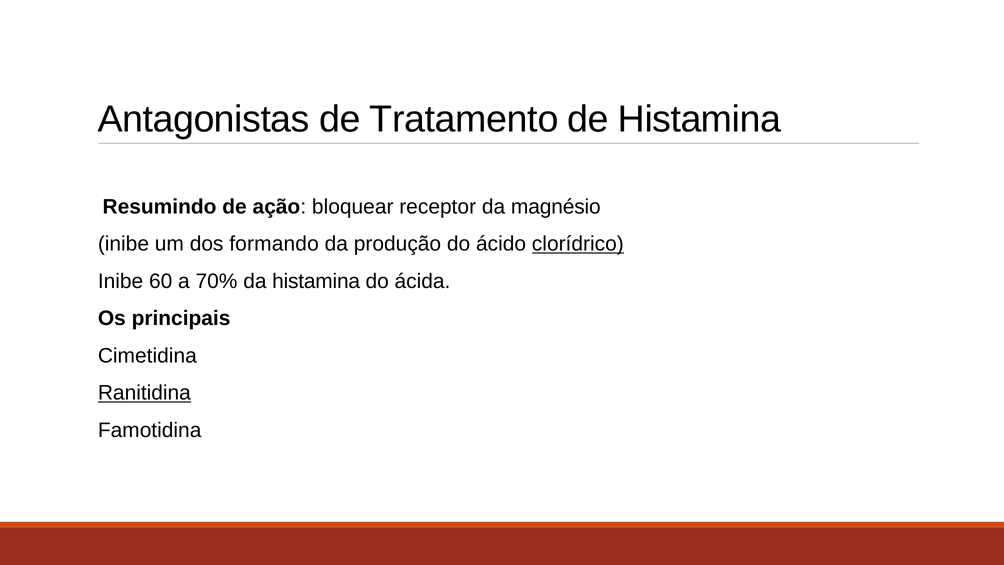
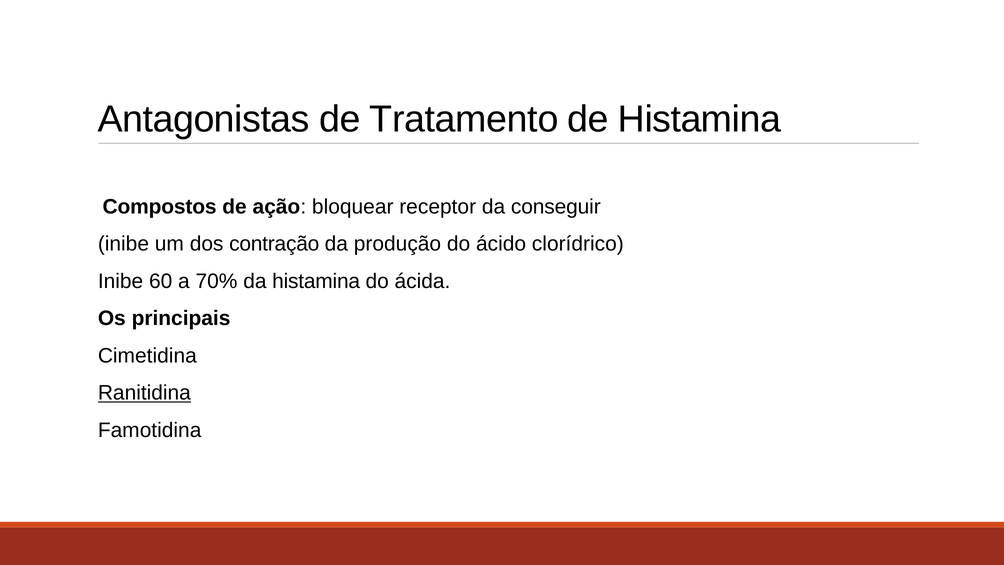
Resumindo: Resumindo -> Compostos (160, 207)
magnésio: magnésio -> conseguir (556, 207)
formando: formando -> contração (274, 244)
clorídrico underline: present -> none (578, 244)
